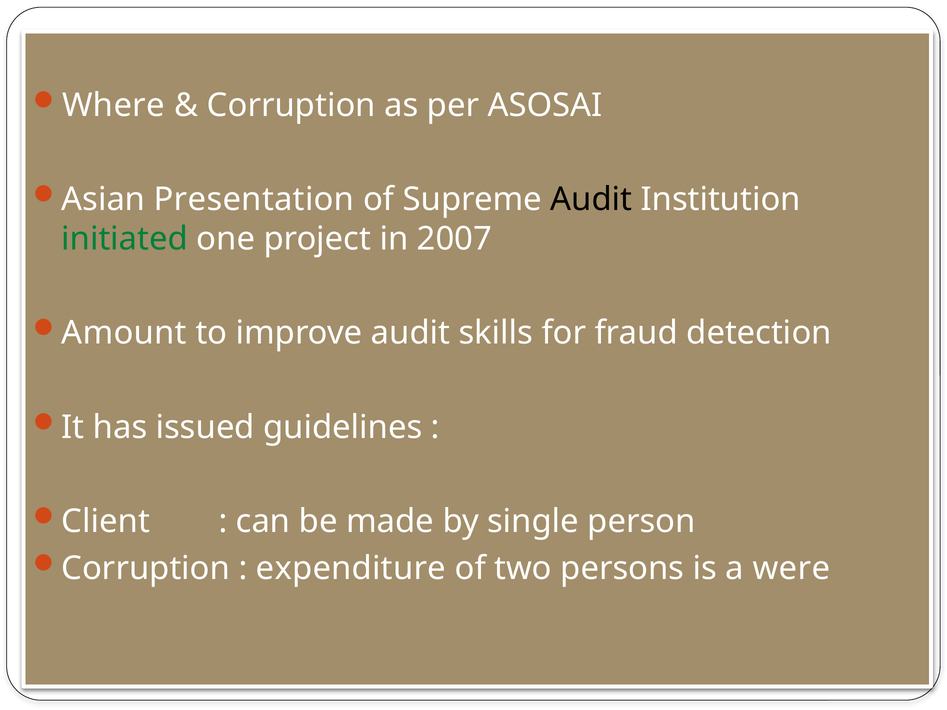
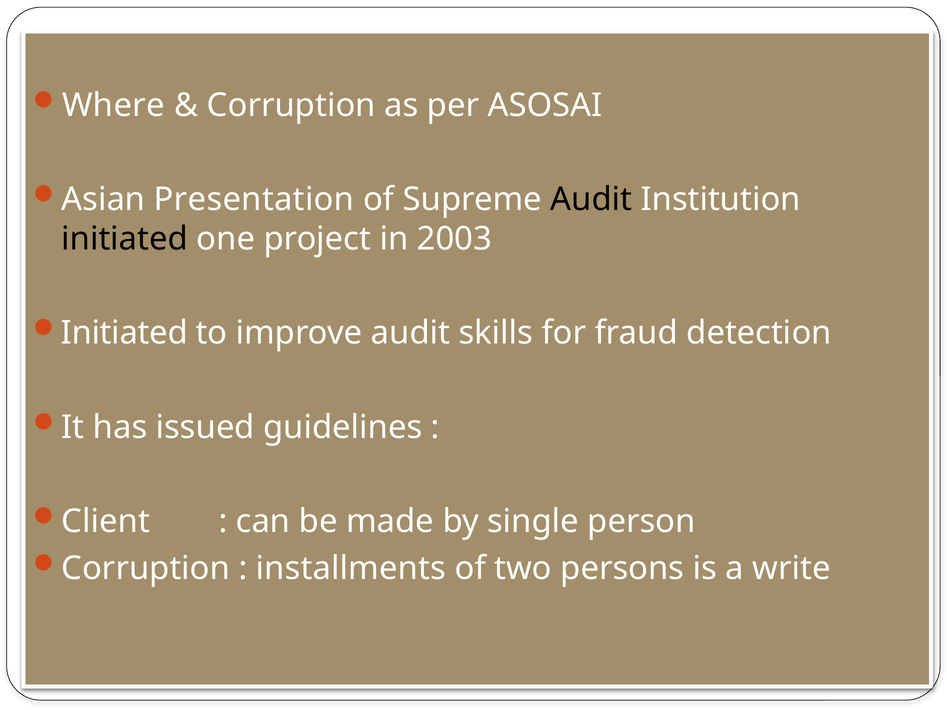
initiated colour: green -> black (125, 239)
2007: 2007 -> 2003 (454, 239)
Amount: Amount -> Initiated (124, 333)
expenditure: expenditure -> installments (351, 569)
were: were -> write (792, 569)
